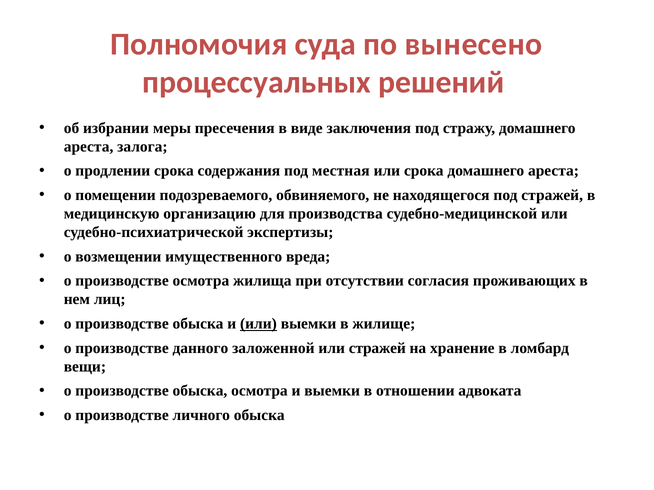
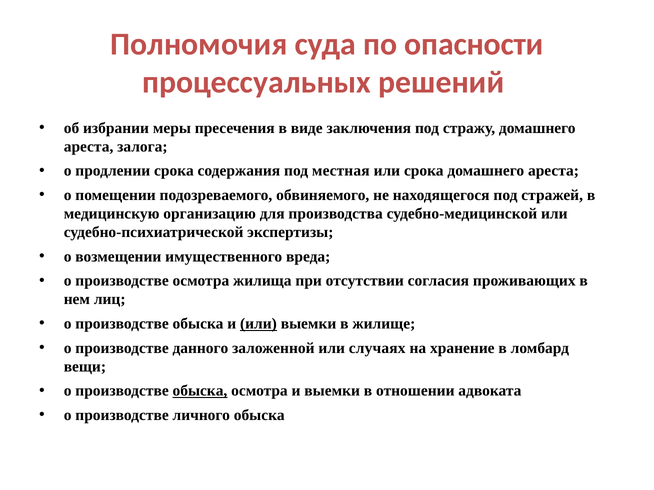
вынесено: вынесено -> опасности (474, 44)
или стражей: стражей -> случаях (377, 348)
обыска underline: none -> present (200, 391)
